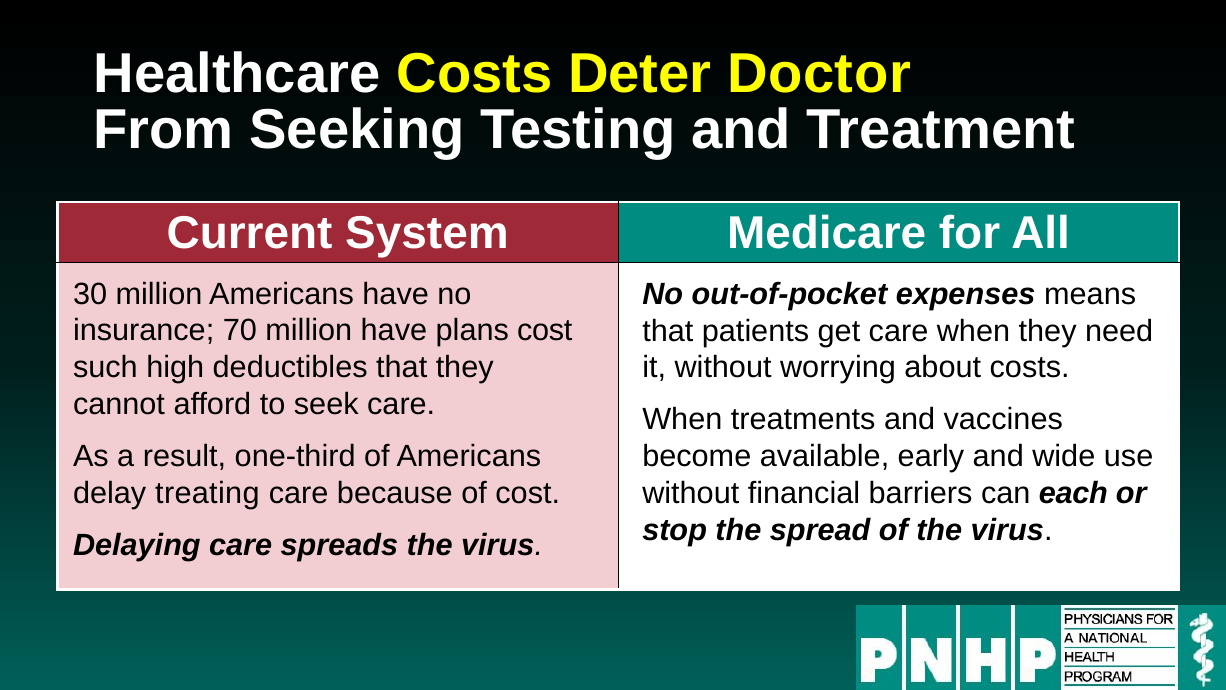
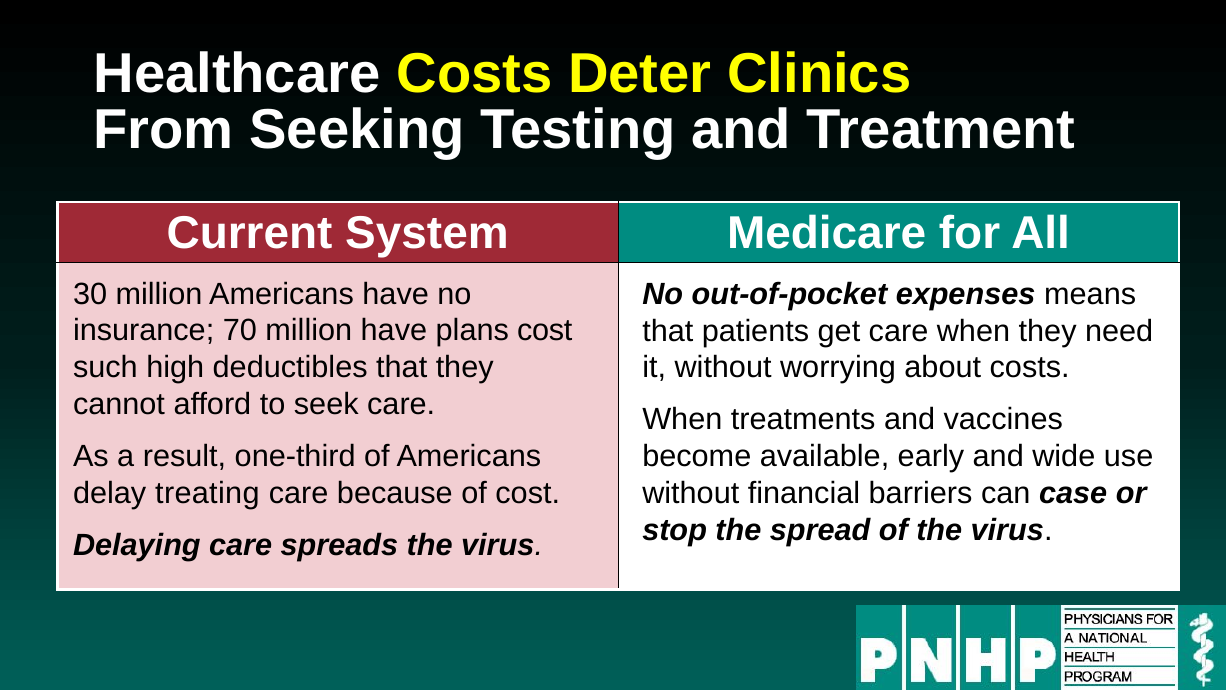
Doctor: Doctor -> Clinics (819, 73)
each: each -> case (1073, 493)
